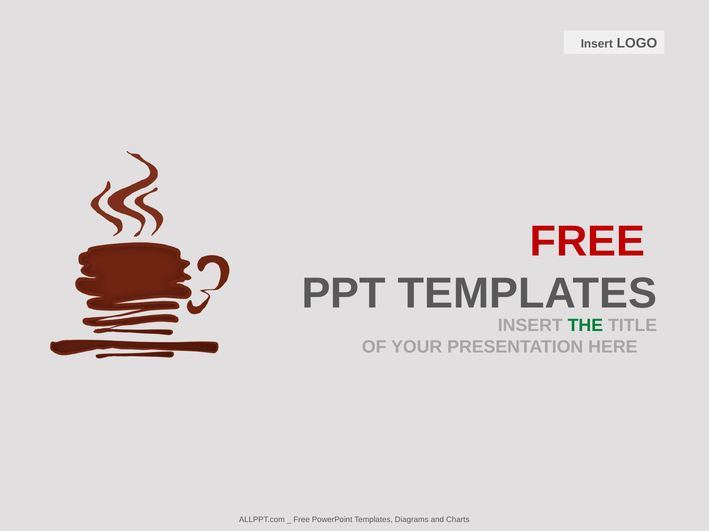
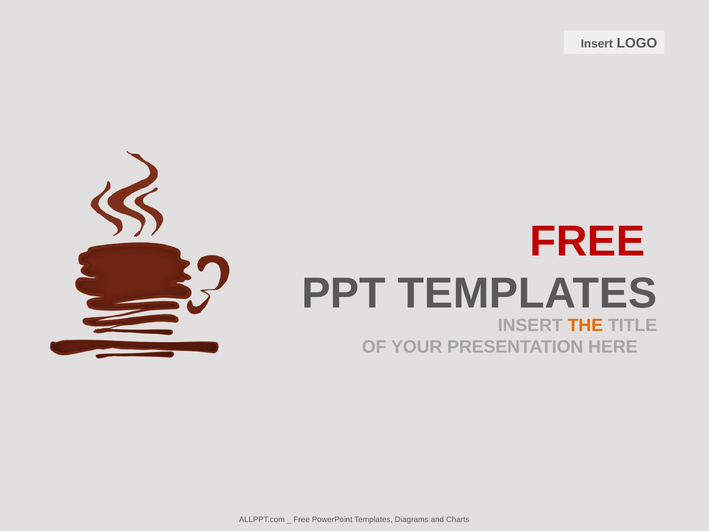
THE colour: green -> orange (585, 326)
